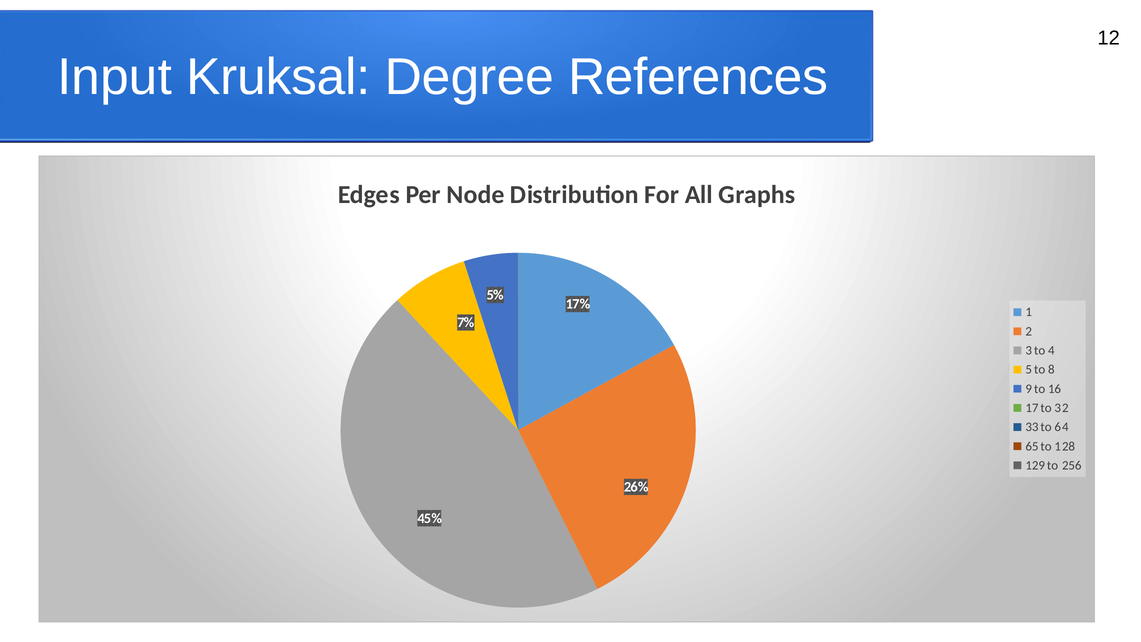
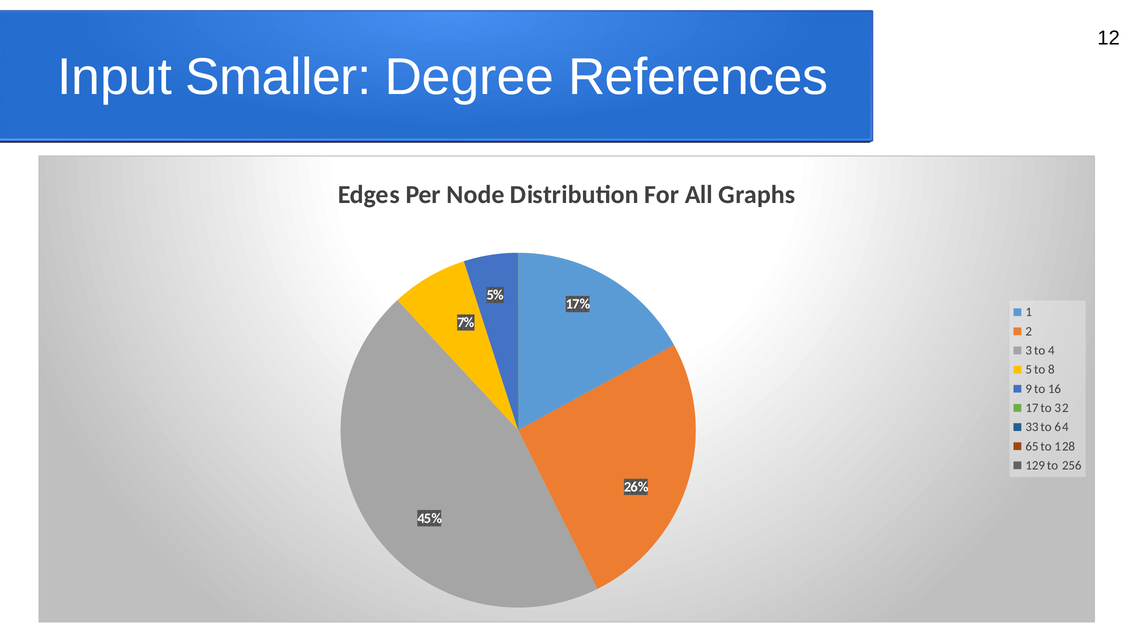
Kruksal: Kruksal -> Smaller (278, 77)
